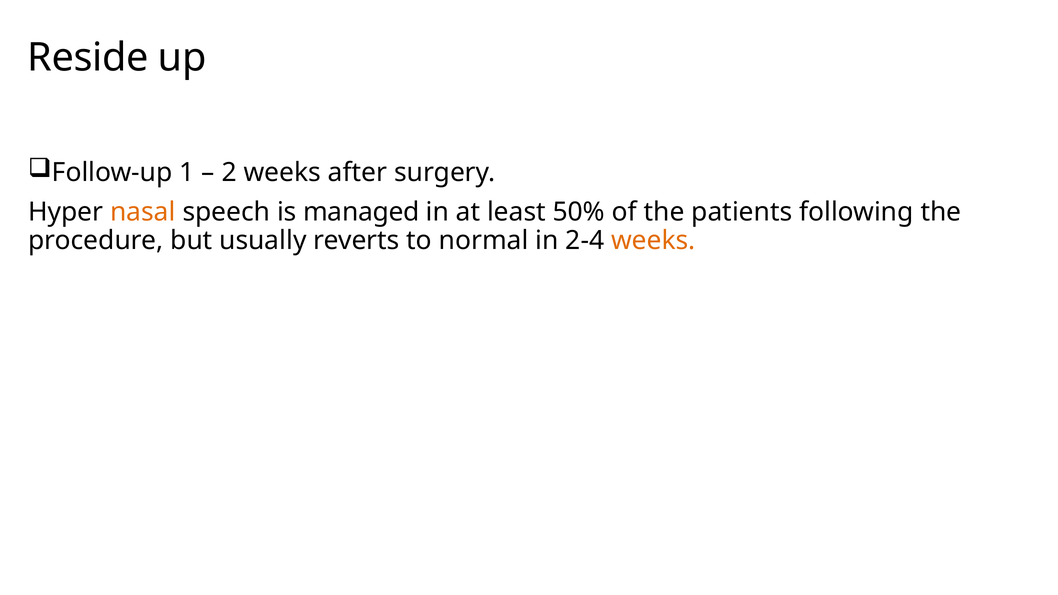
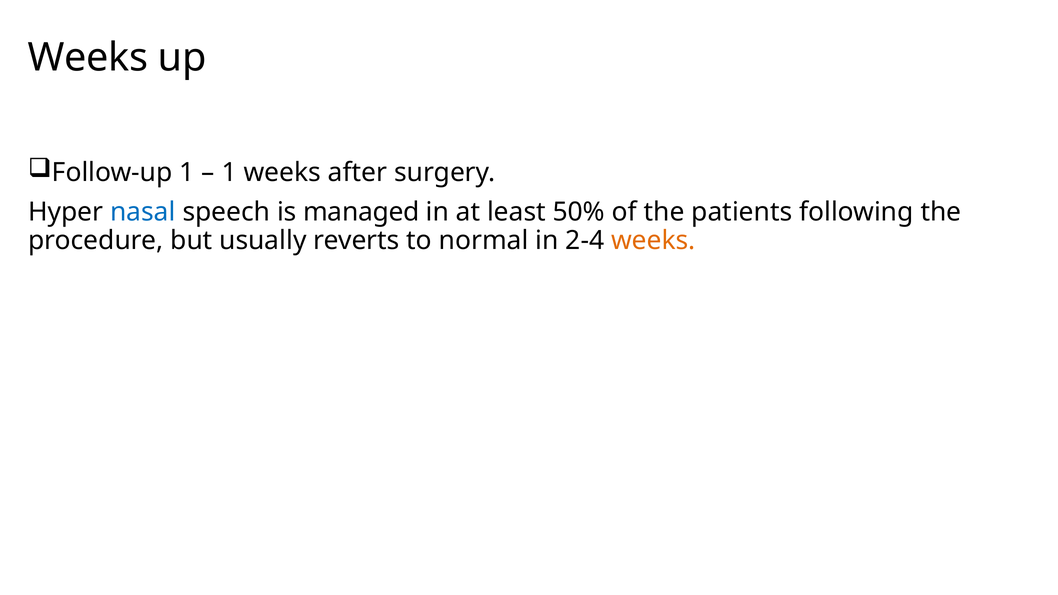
Reside: Reside -> Weeks (88, 58)
2: 2 -> 1 (229, 173)
nasal colour: orange -> blue (143, 212)
